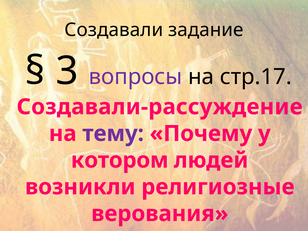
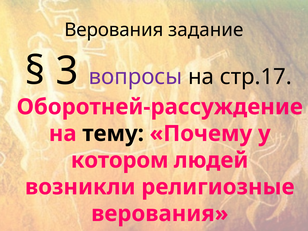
Создавали: Создавали -> Верования (114, 30)
Создавали-рассуждение: Создавали-рассуждение -> Оборотней-рассуждение (160, 107)
тему colour: purple -> black (113, 134)
